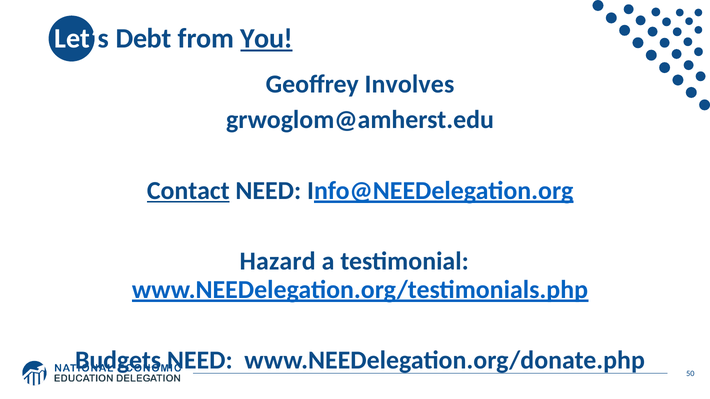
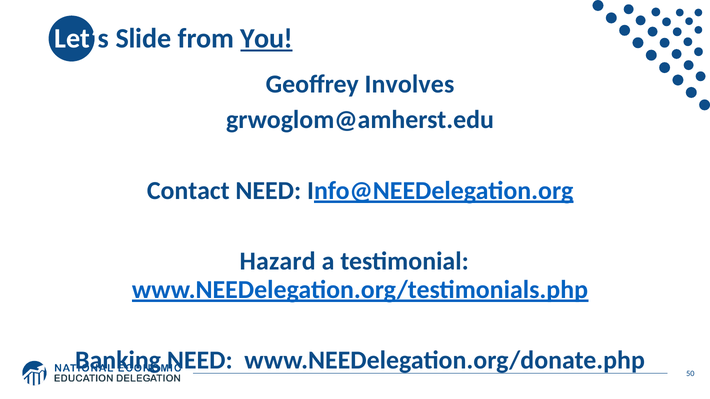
Debt: Debt -> Slide (143, 38)
Contact underline: present -> none (188, 191)
Budgets: Budgets -> Banking (118, 361)
